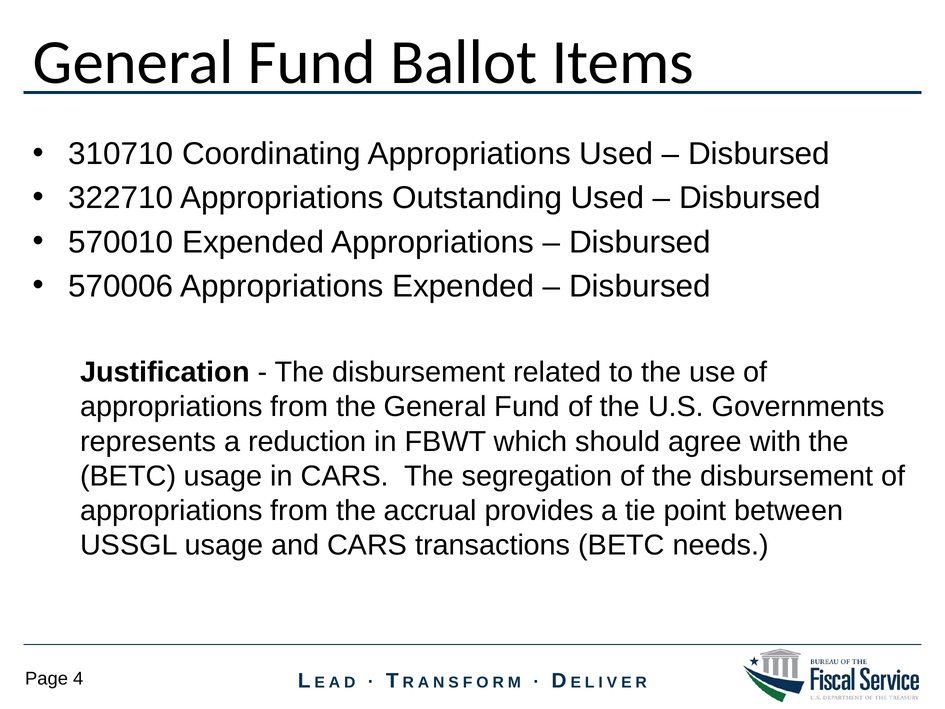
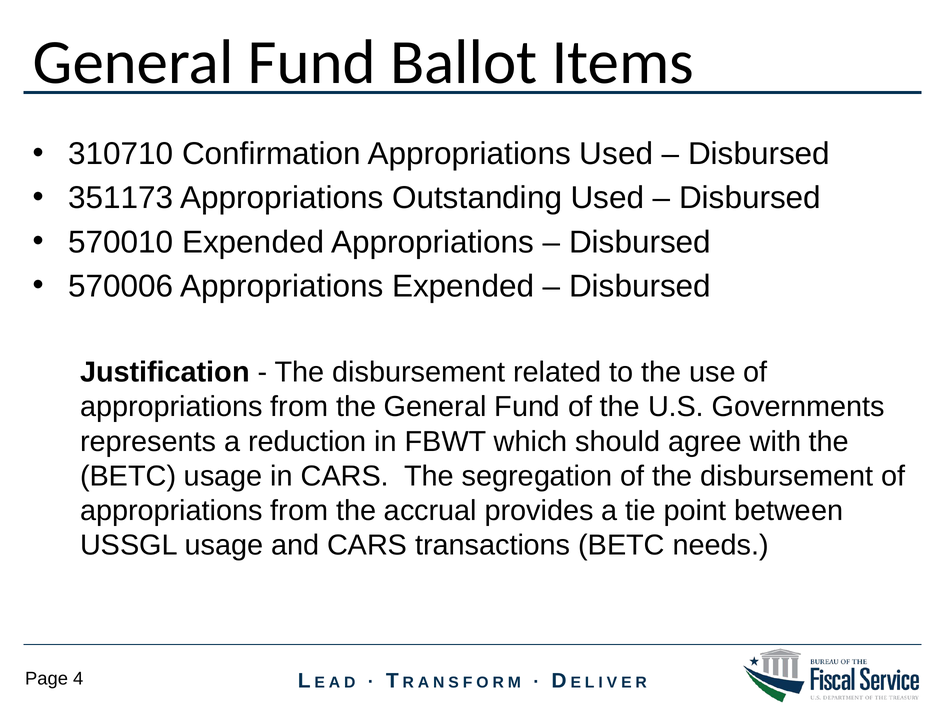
Coordinating: Coordinating -> Confirmation (271, 154)
322710: 322710 -> 351173 (121, 198)
